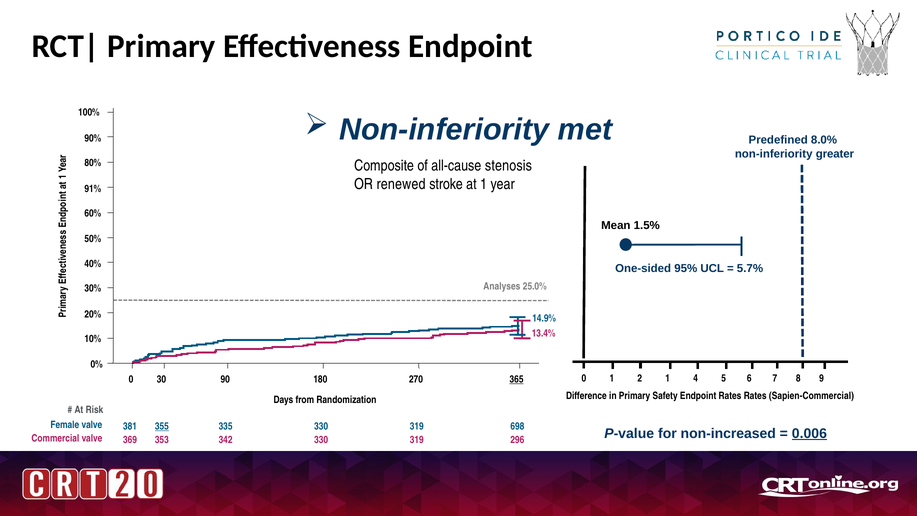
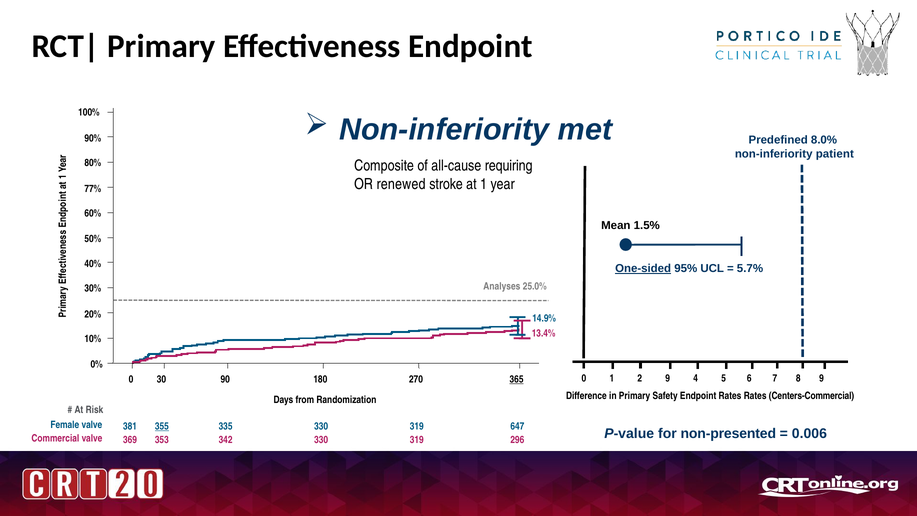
greater: greater -> patient (835, 154)
stenosis: stenosis -> requiring (509, 166)
91%: 91% -> 77% (93, 189)
One-sided underline: none -> present (643, 268)
2 1: 1 -> 9 (668, 378)
Sapien-Commercial: Sapien-Commercial -> Centers-Commercial (812, 396)
698: 698 -> 647 (517, 426)
non-increased: non-increased -> non-presented (728, 433)
0.006 underline: present -> none (809, 433)
